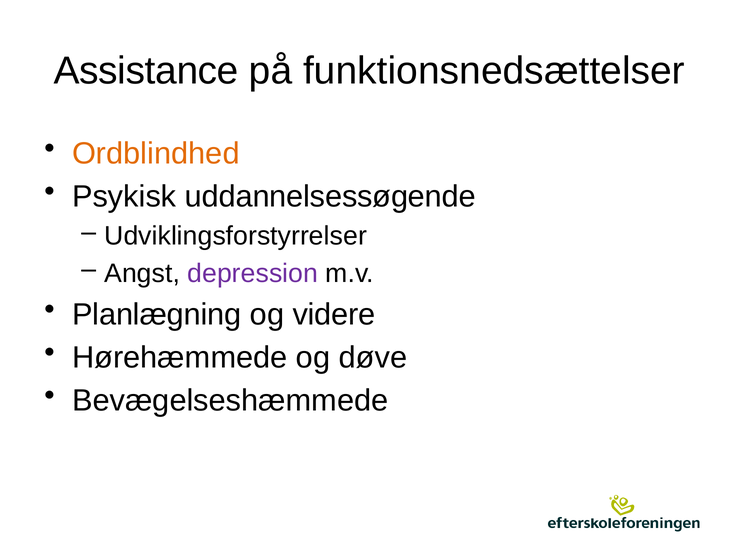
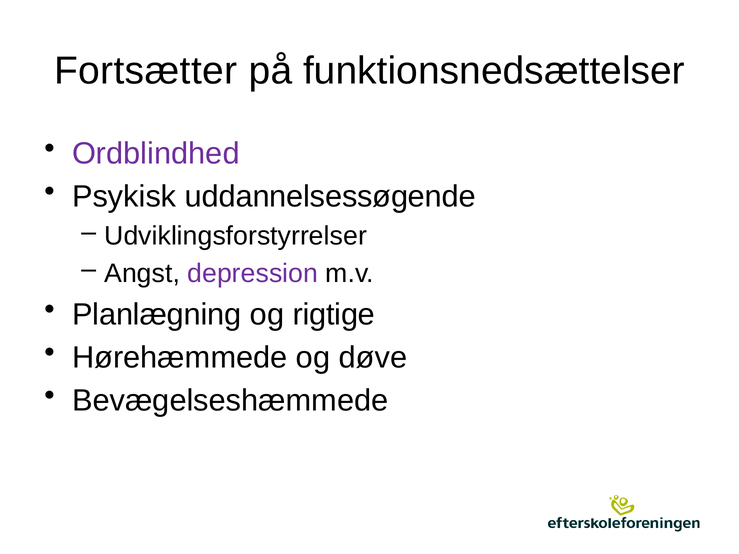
Assistance: Assistance -> Fortsætter (146, 71)
Ordblindhed colour: orange -> purple (156, 154)
videre: videre -> rigtige (334, 315)
